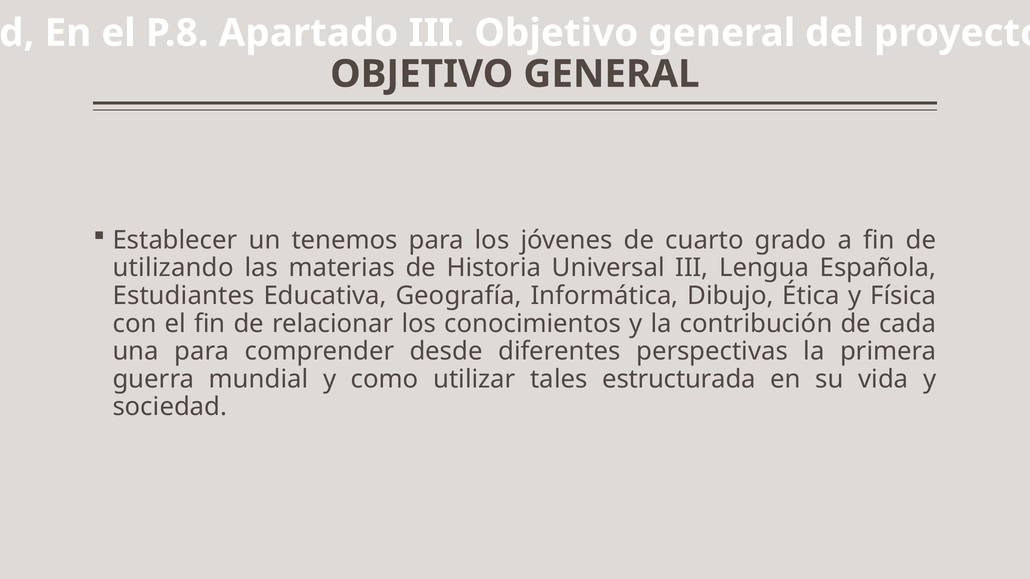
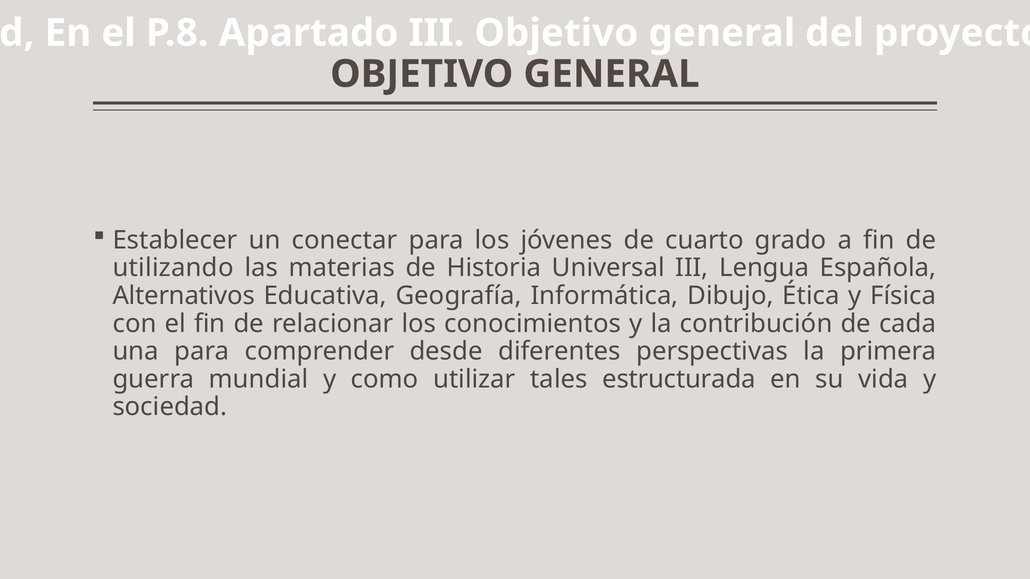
tenemos: tenemos -> conectar (345, 240)
Estudiantes: Estudiantes -> Alternativos (184, 296)
